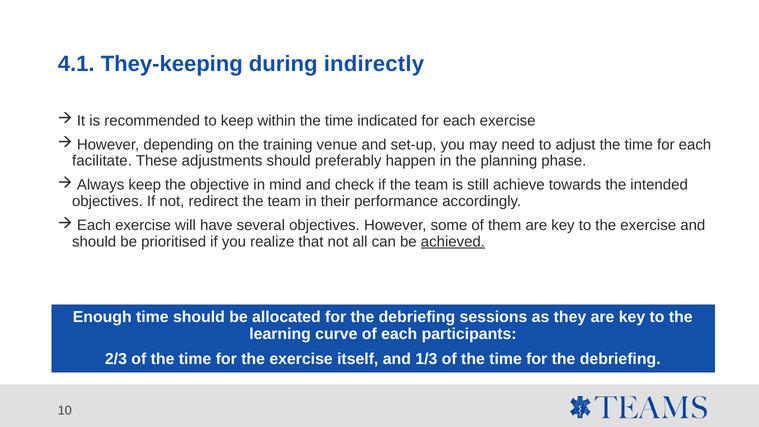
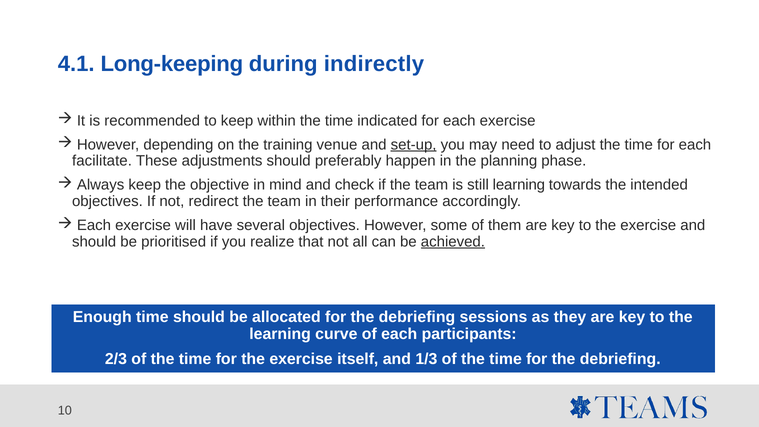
They-keeping: They-keeping -> Long-keeping (172, 64)
set-up underline: none -> present (414, 145)
still achieve: achieve -> learning (519, 185)
